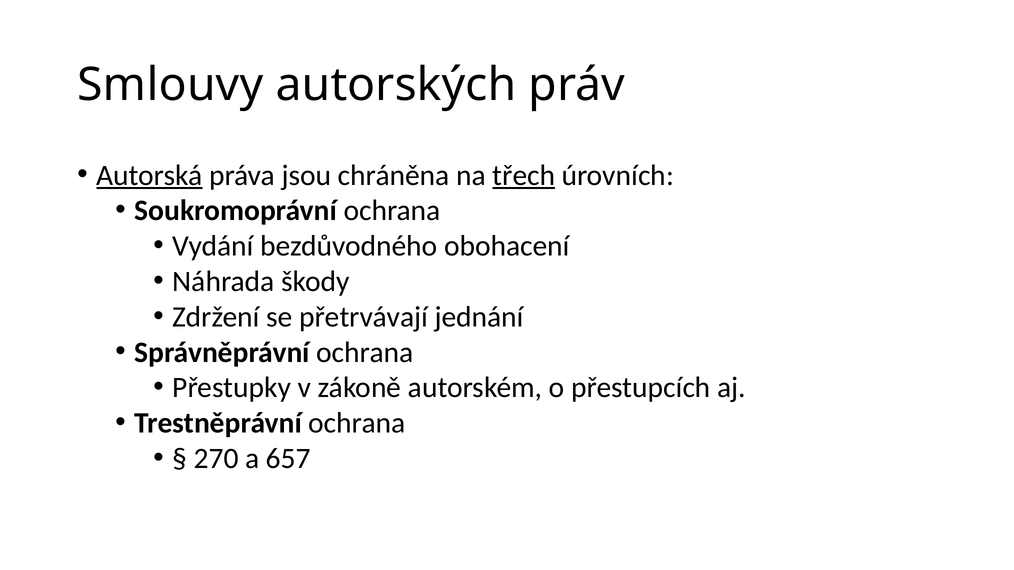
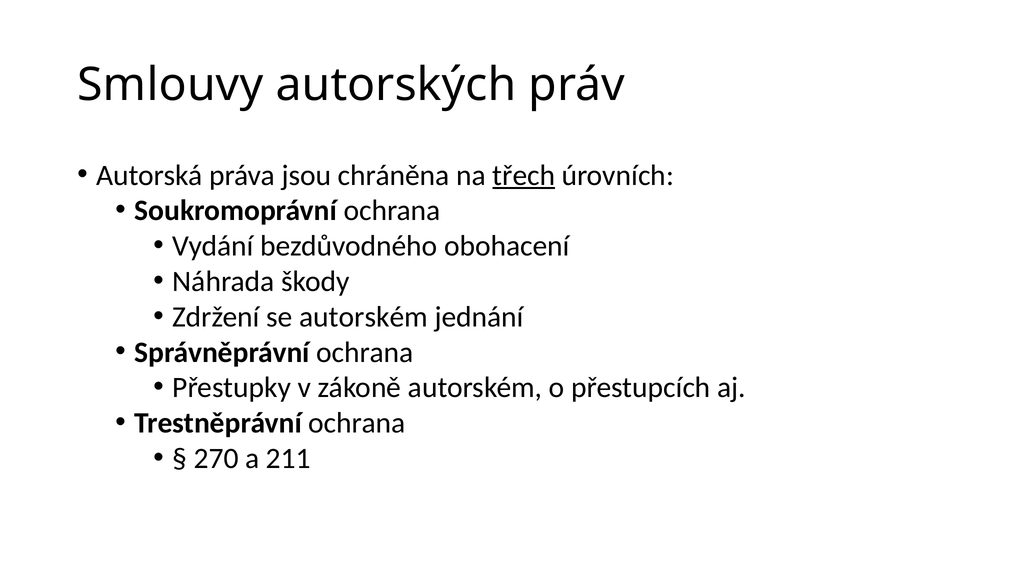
Autorská underline: present -> none (149, 175)
se přetrvávají: přetrvávají -> autorském (364, 317)
657: 657 -> 211 (288, 459)
